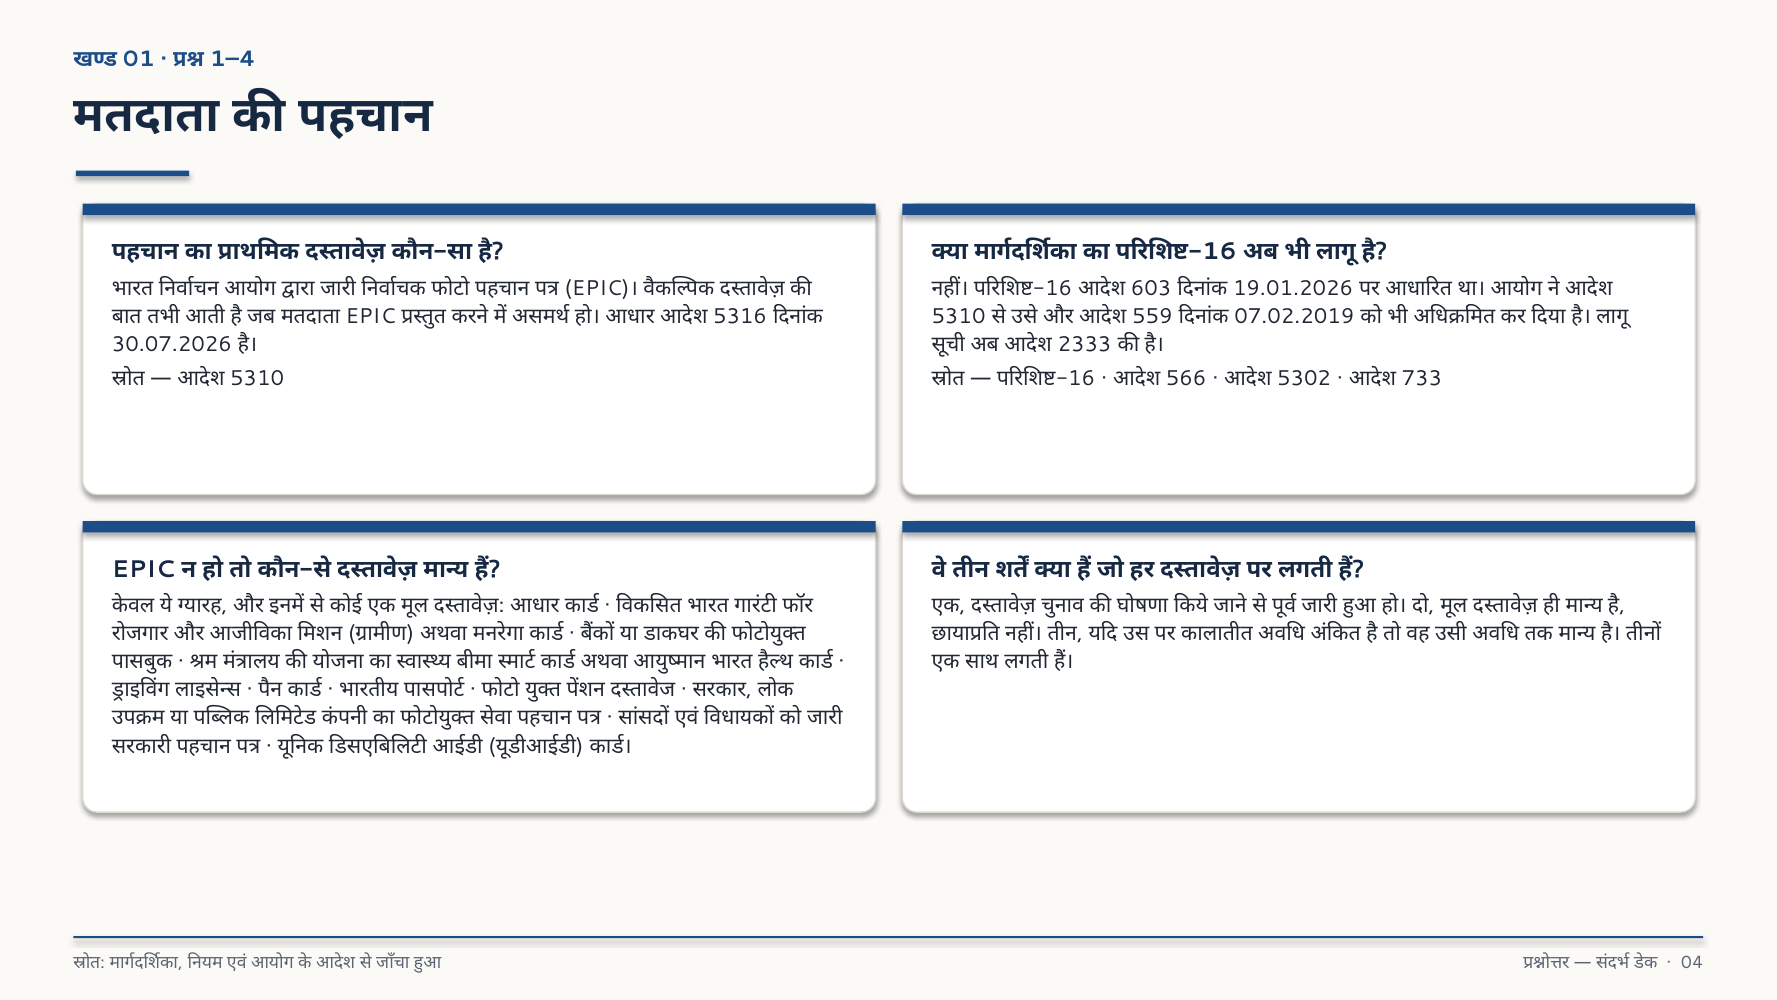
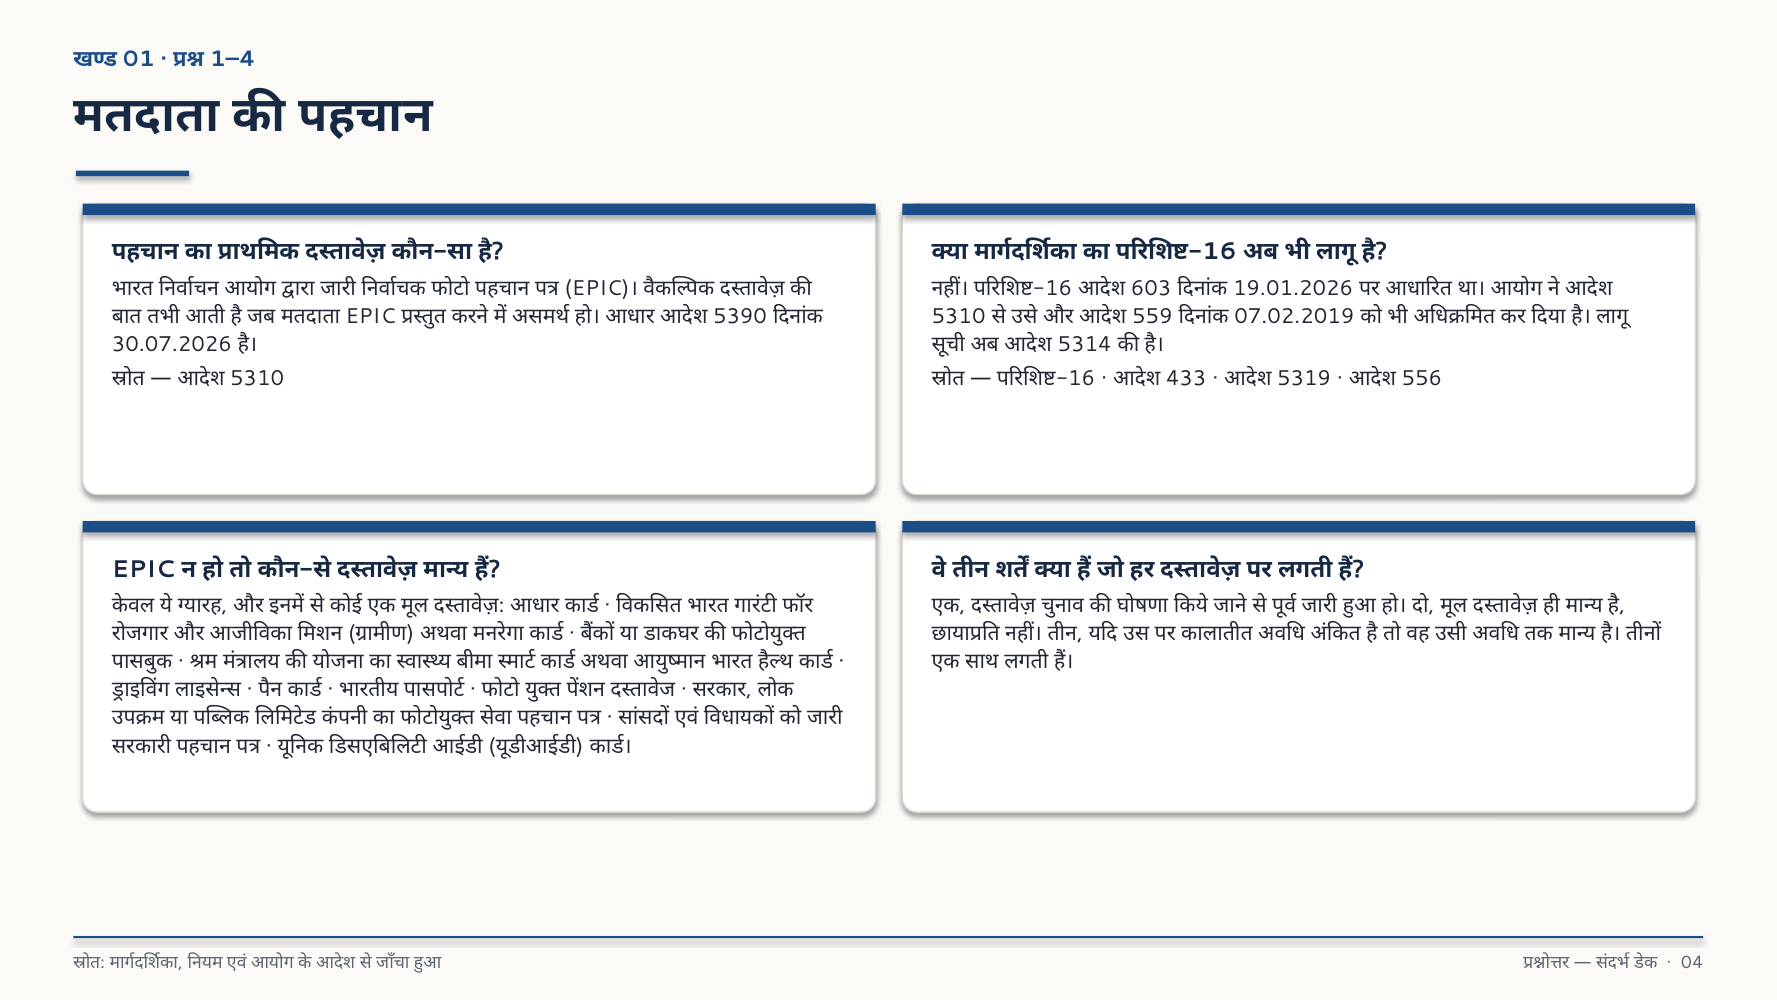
5316: 5316 -> 5390 (740, 316)
2333: 2333 -> 5314 (1085, 344)
566: 566 -> 433 (1186, 379)
5302: 5302 -> 5319 (1304, 379)
733: 733 -> 556 (1422, 379)
